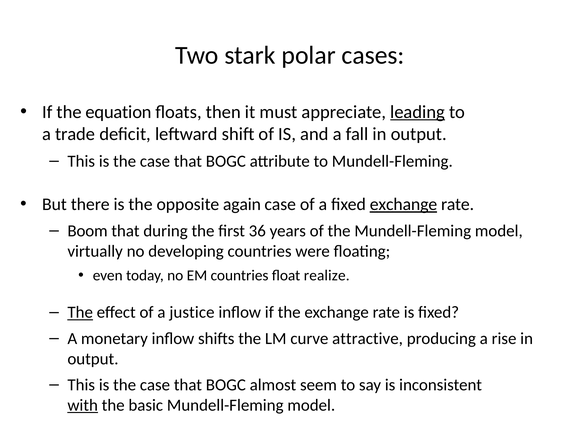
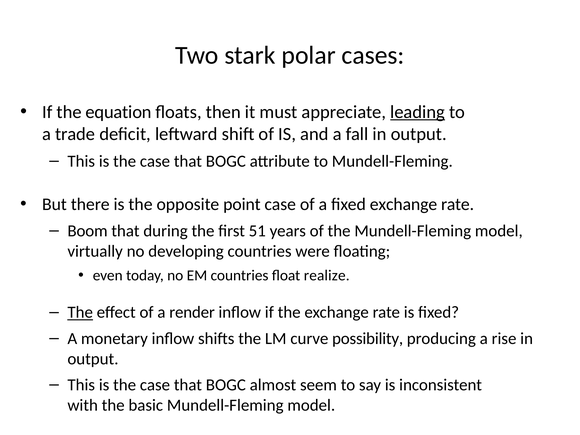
again: again -> point (242, 204)
exchange underline: present -> none (403, 204)
36: 36 -> 51 (257, 231)
justice: justice -> render (192, 312)
attractive: attractive -> possibility (368, 339)
with underline: present -> none (83, 405)
